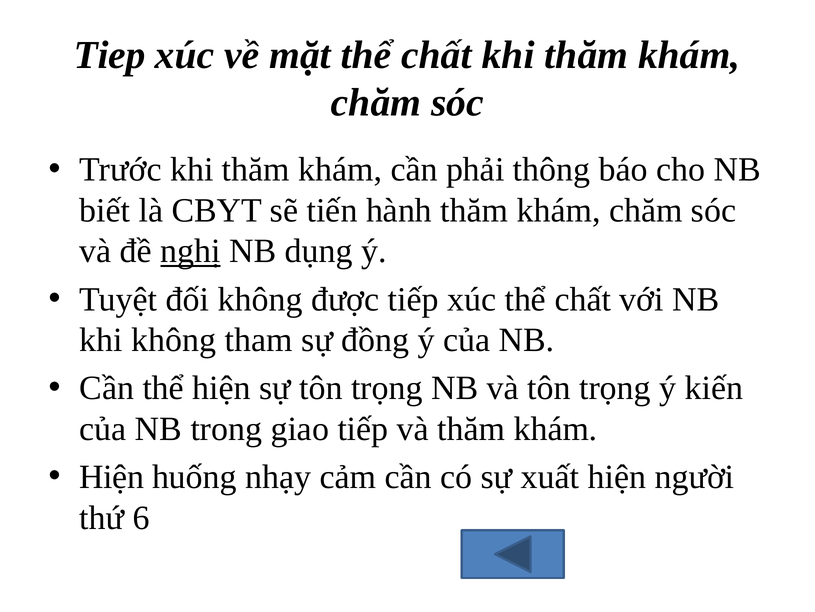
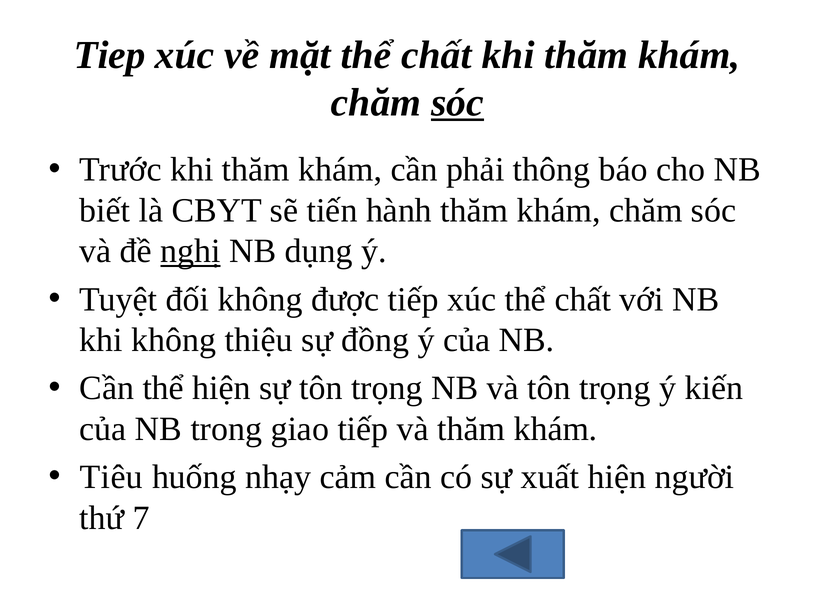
sóc underline: none -> present (457, 103)
tham: tham -> thiệu (259, 340)
Hiện: Hiện -> Tiêu (111, 476)
6: 6 -> 7 (141, 517)
